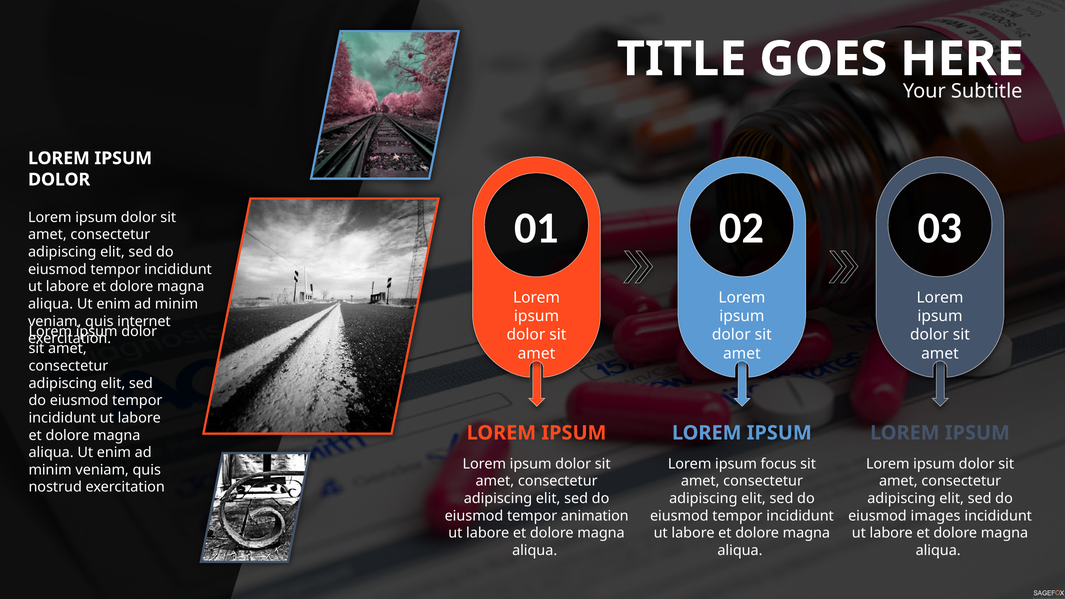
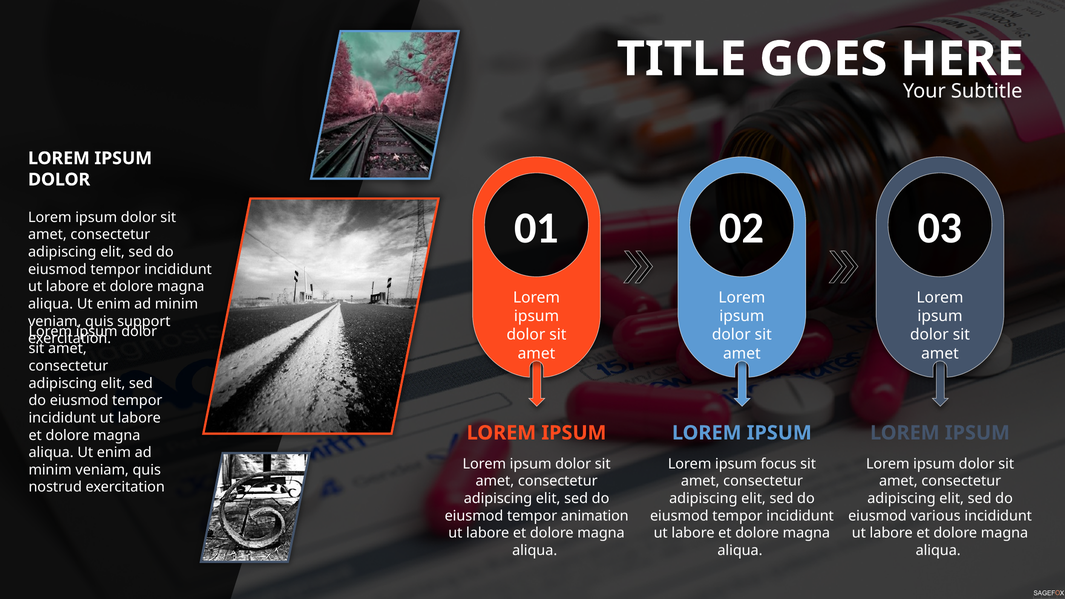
internet: internet -> support (144, 321)
images: images -> various (936, 516)
